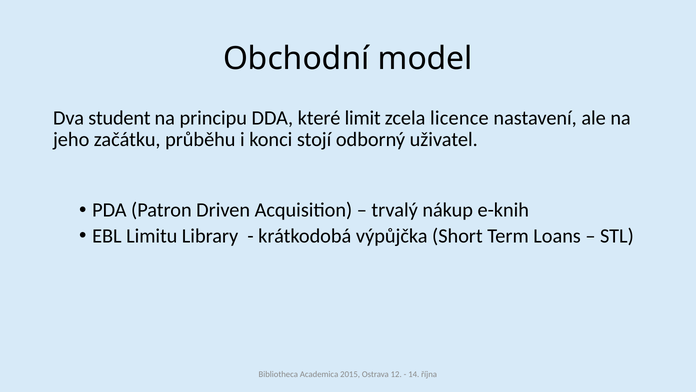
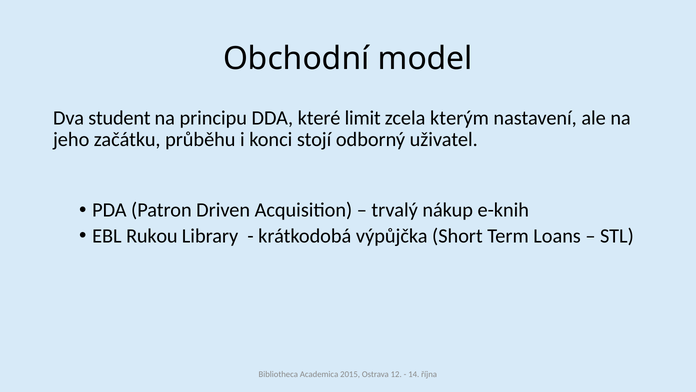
licence: licence -> kterým (459, 118)
Limitu: Limitu -> Rukou (152, 235)
